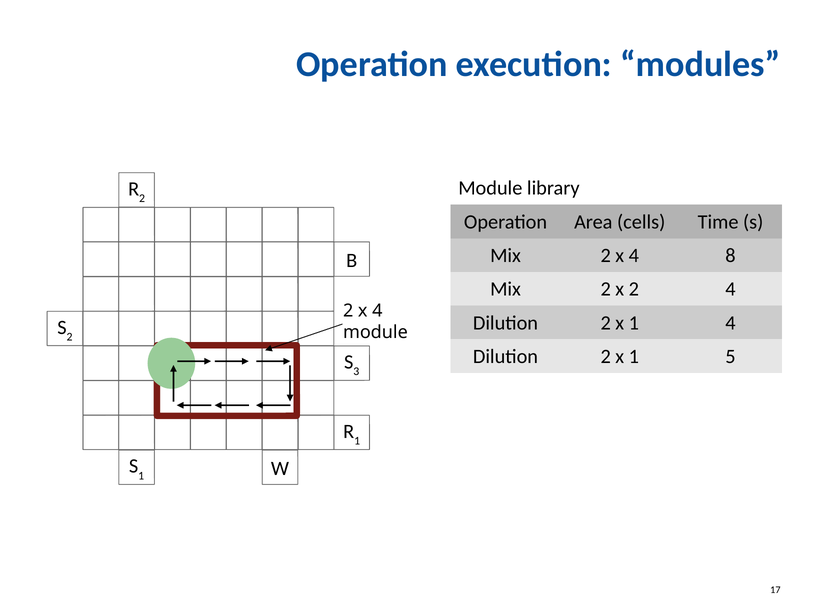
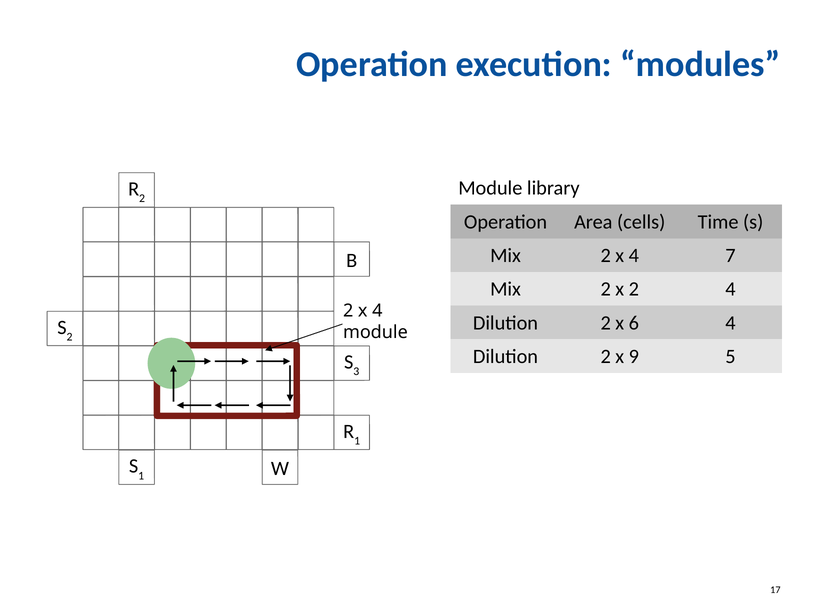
8: 8 -> 7 (731, 255)
1: 1 -> 6 (634, 323)
1: 1 -> 9 (634, 356)
